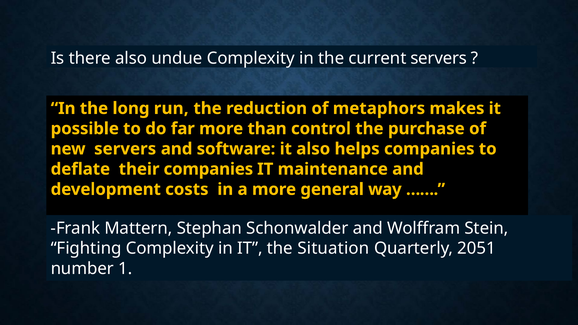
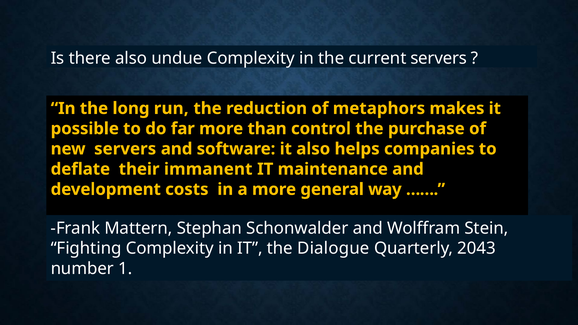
their companies: companies -> immanent (208, 169)
Situation: Situation -> Dialogue (333, 248)
2051: 2051 -> 2043 (477, 248)
